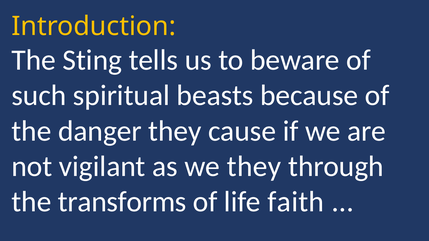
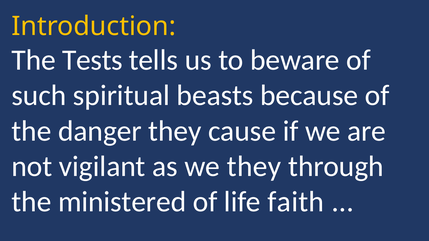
Sting: Sting -> Tests (92, 60)
transforms: transforms -> ministered (122, 202)
